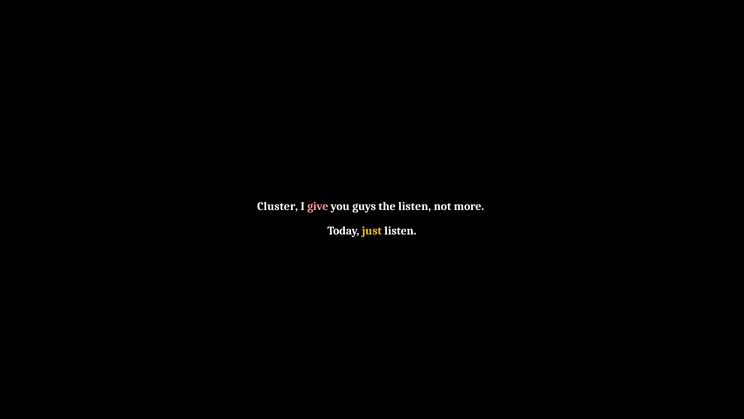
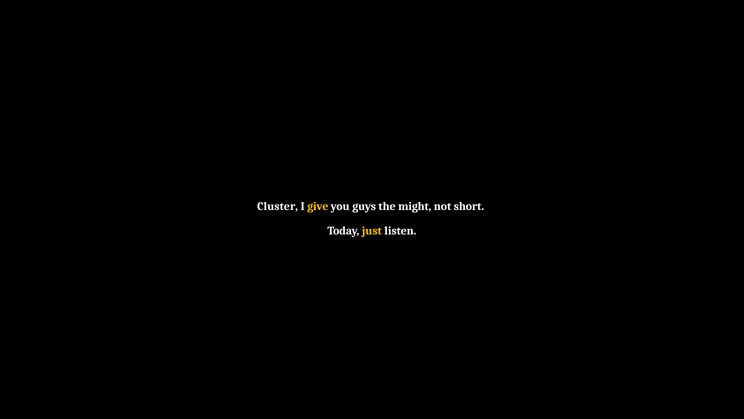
give colour: pink -> yellow (318, 206)
the listen: listen -> might (415, 206)
more: more -> short (469, 206)
